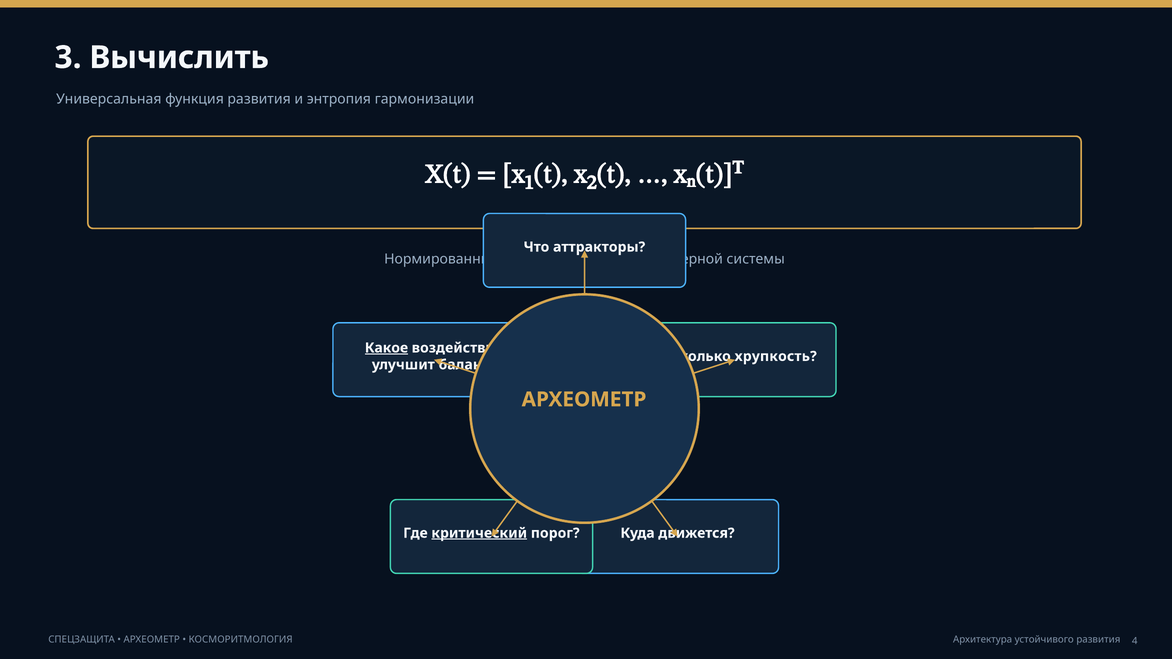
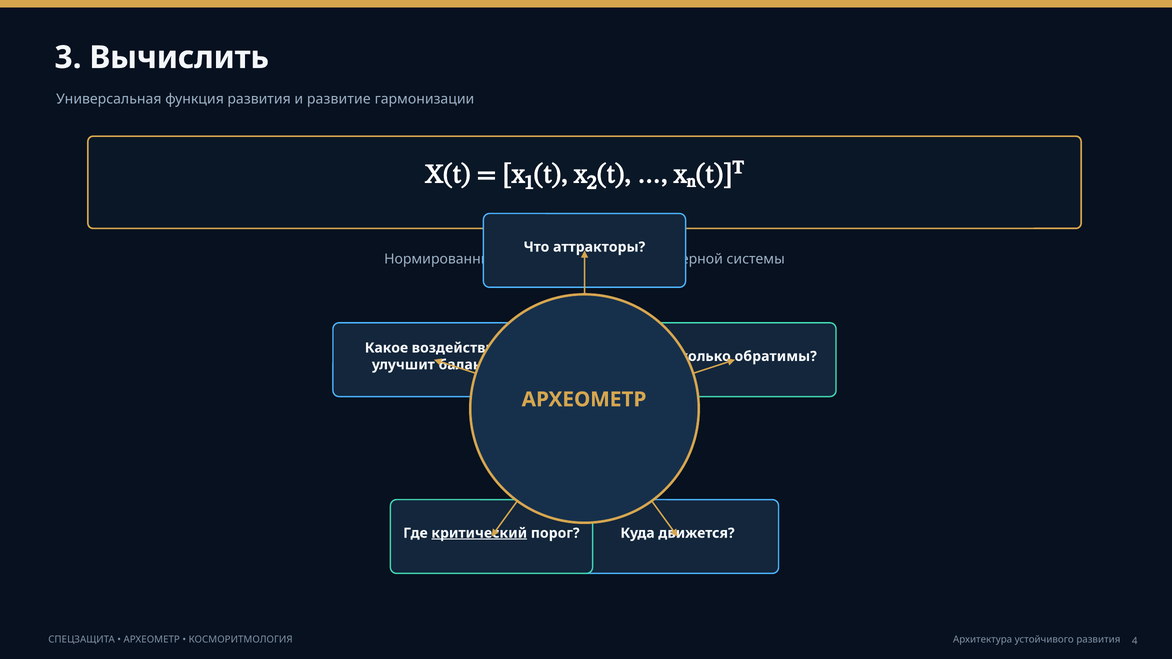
энтропия: энтропия -> развитие (339, 99)
Какое underline: present -> none (386, 348)
хрупкость: хрупкость -> обратимы (776, 356)
